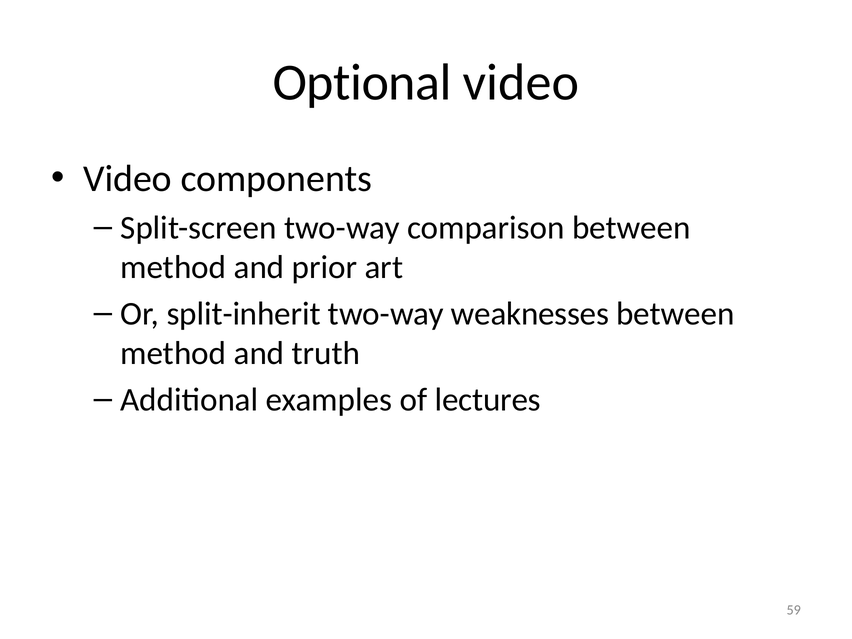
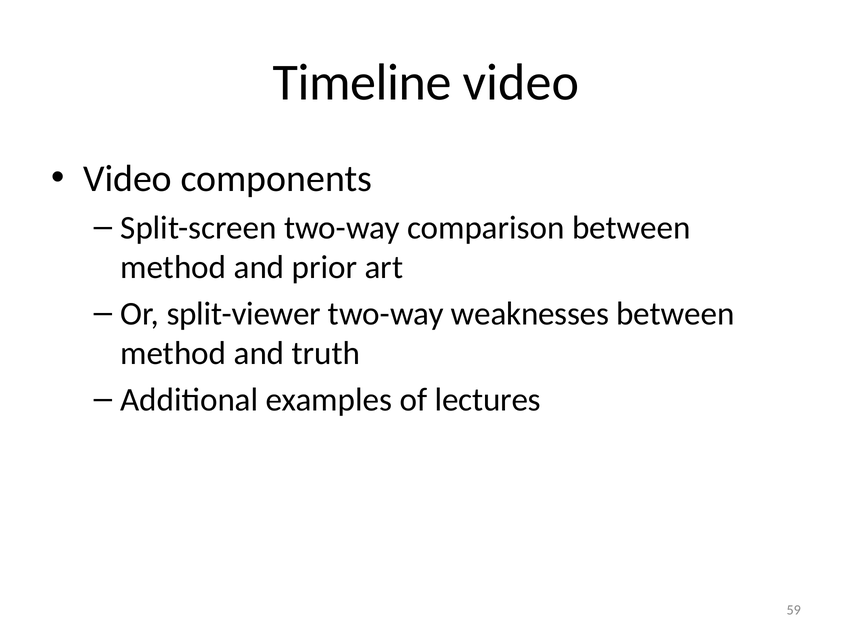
Optional: Optional -> Timeline (362, 82)
split-inherit: split-inherit -> split-viewer (244, 314)
